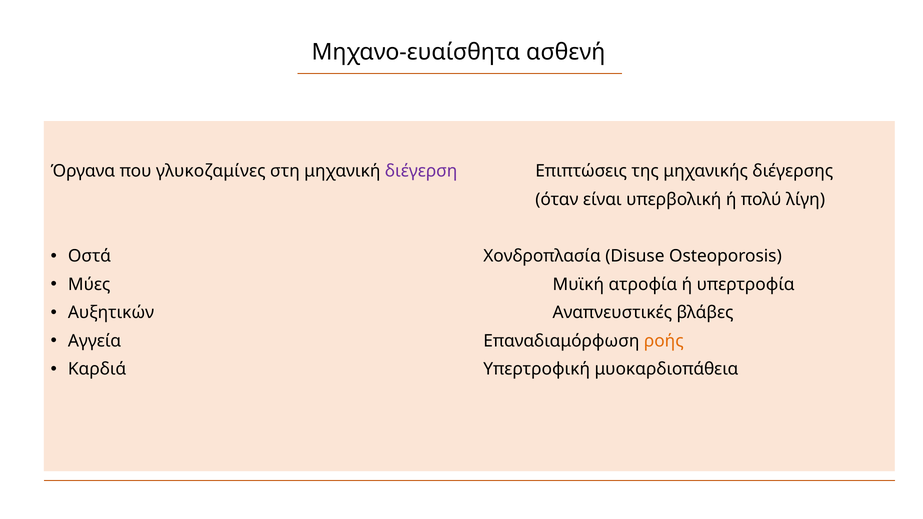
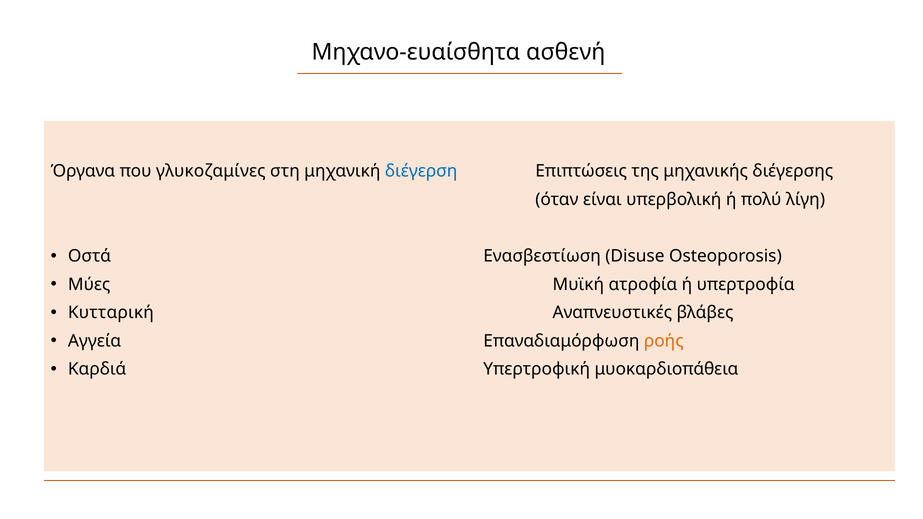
διέγερση colour: purple -> blue (421, 171)
Χονδροπλασία: Χονδροπλασία -> Ενασβεστίωση (542, 256)
Αυξητικών: Αυξητικών -> Κυτταρική (111, 313)
